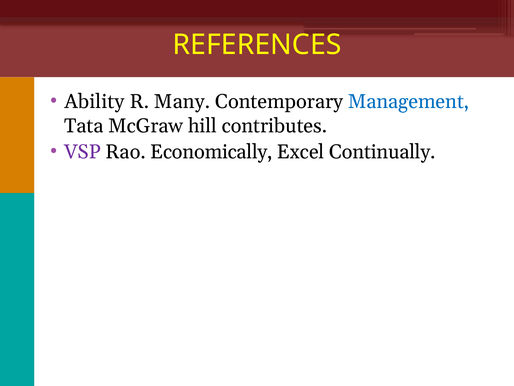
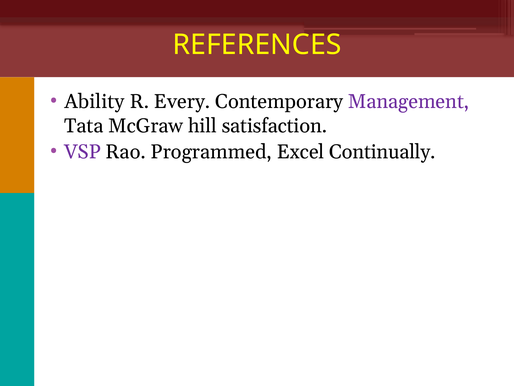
Many: Many -> Every (182, 102)
Management colour: blue -> purple (409, 102)
contributes: contributes -> satisfaction (274, 126)
Economically: Economically -> Programmed (211, 152)
